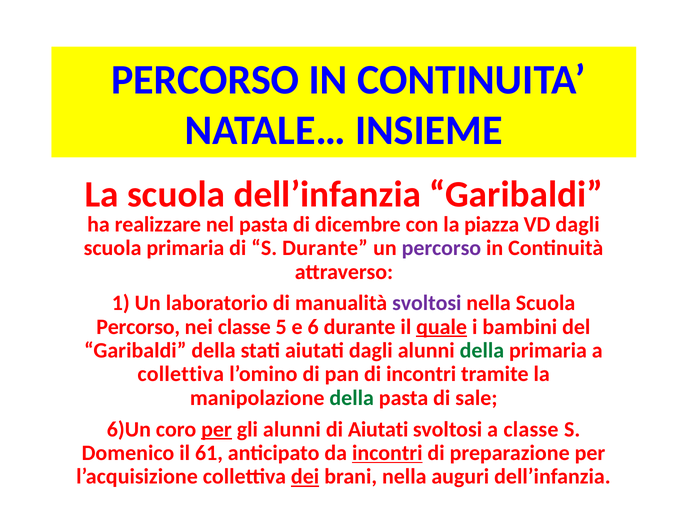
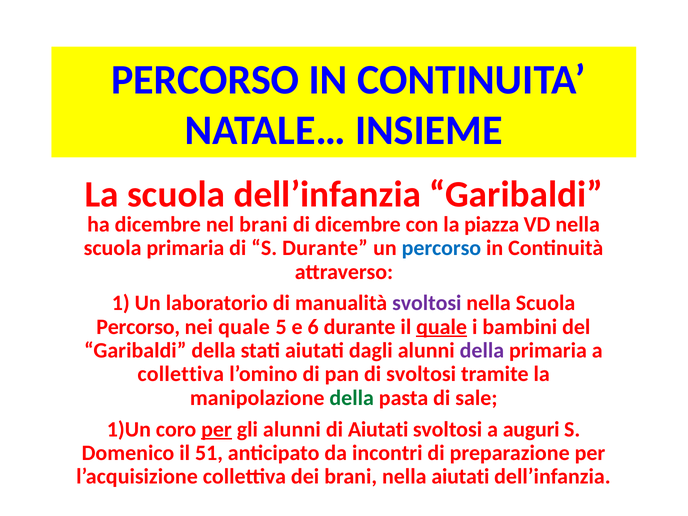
ha realizzare: realizzare -> dicembre (158, 224)
nel pasta: pasta -> brani (263, 224)
VD dagli: dagli -> nella (578, 224)
percorso colour: purple -> blue (441, 248)
nei classe: classe -> quale (244, 327)
della colour: green -> purple (482, 351)
di incontri: incontri -> svoltosi (421, 374)
6)Un: 6)Un -> 1)Un (129, 429)
a classe: classe -> auguri (531, 429)
61: 61 -> 51 (209, 453)
incontri underline: present -> none (387, 453)
dei underline: present -> none (305, 477)
nella auguri: auguri -> aiutati (460, 477)
